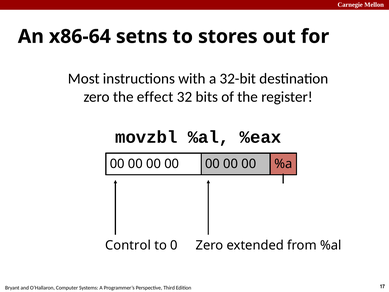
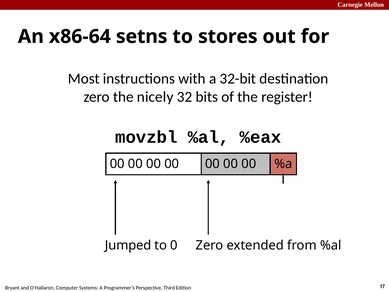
effect: effect -> nicely (155, 97)
Control: Control -> Jumped (128, 245)
